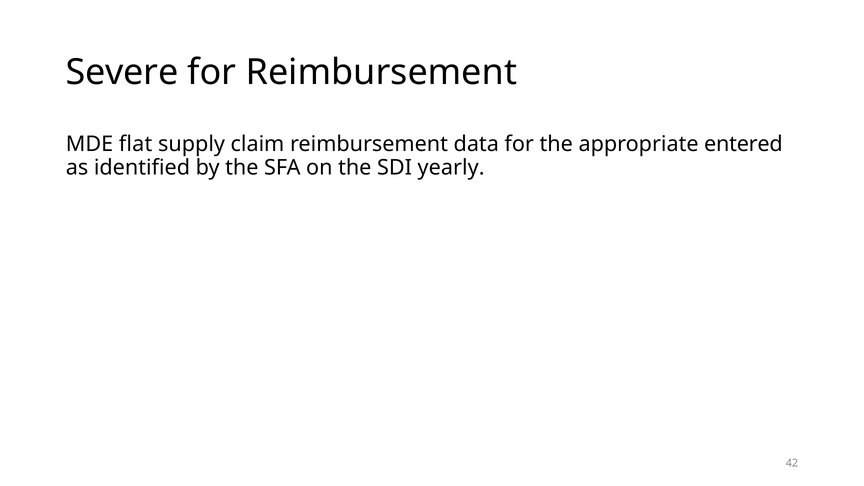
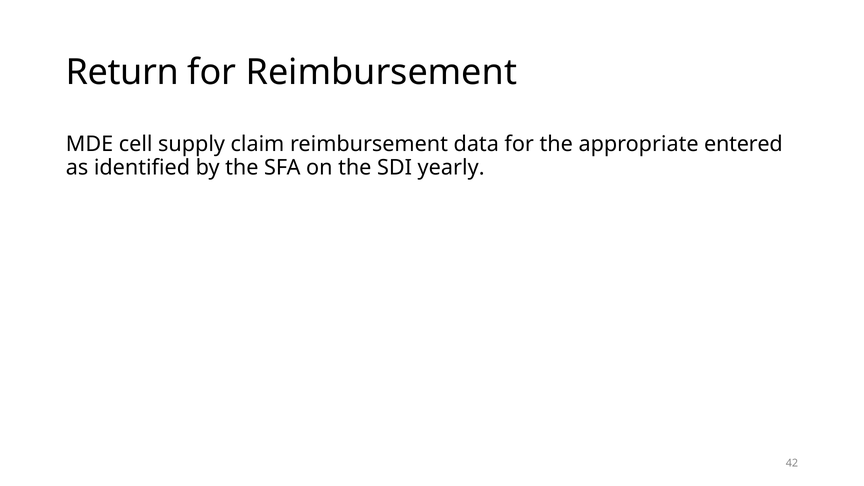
Severe: Severe -> Return (122, 73)
flat: flat -> cell (136, 144)
